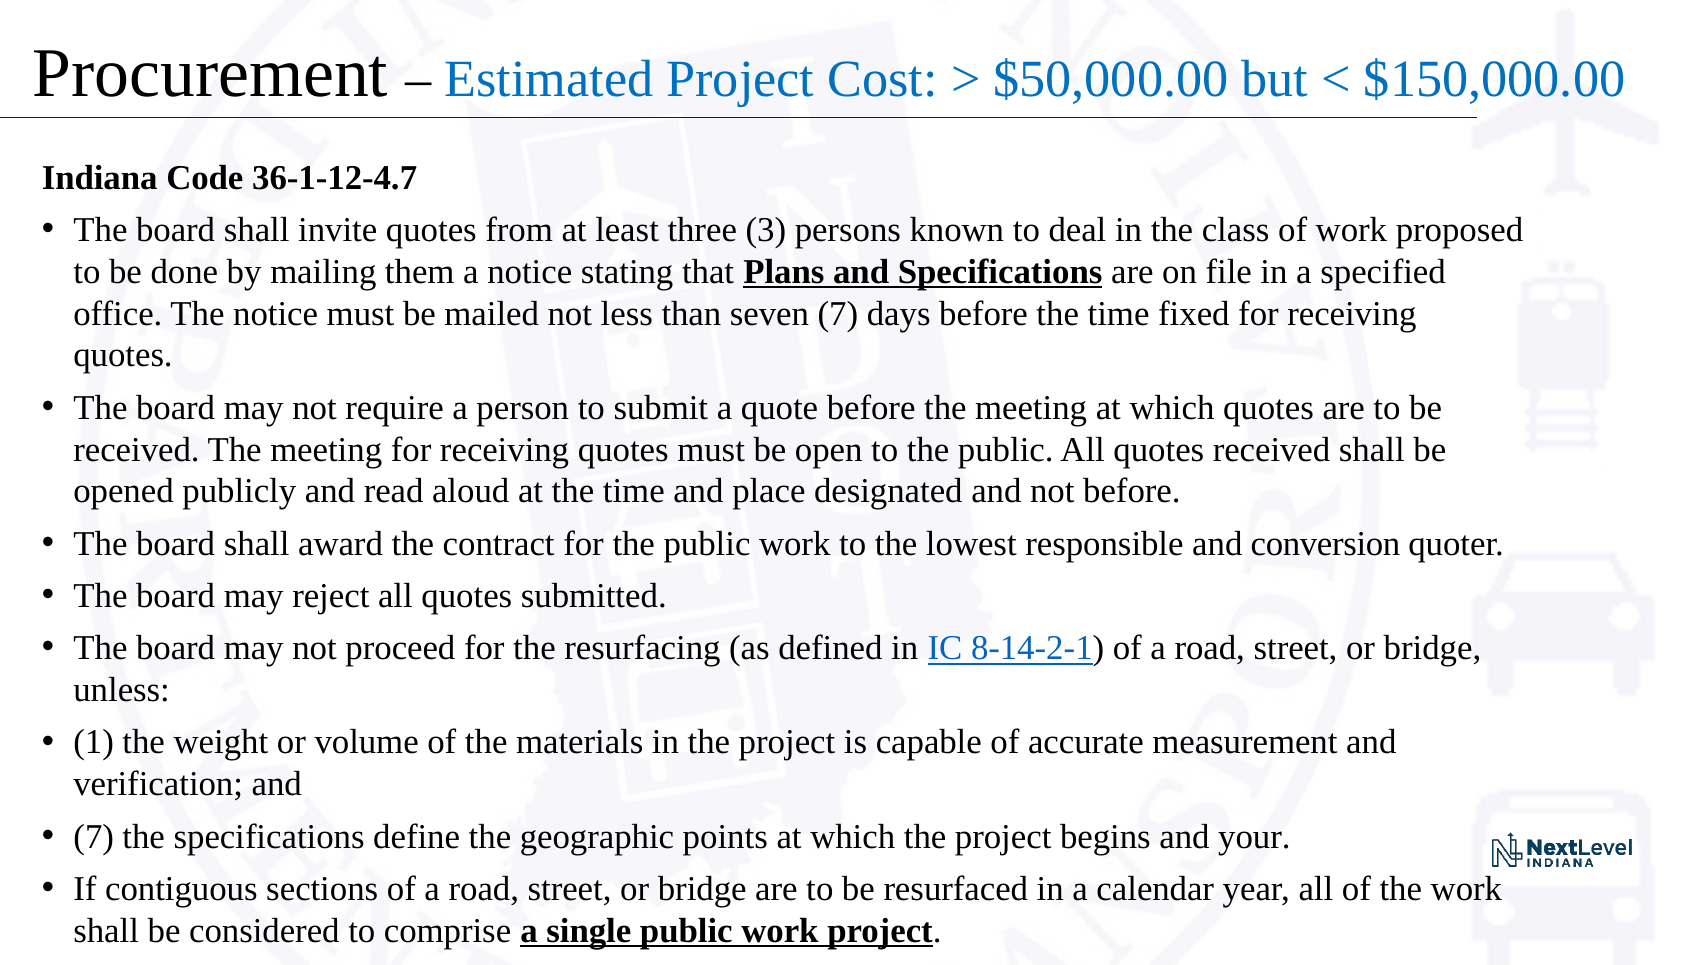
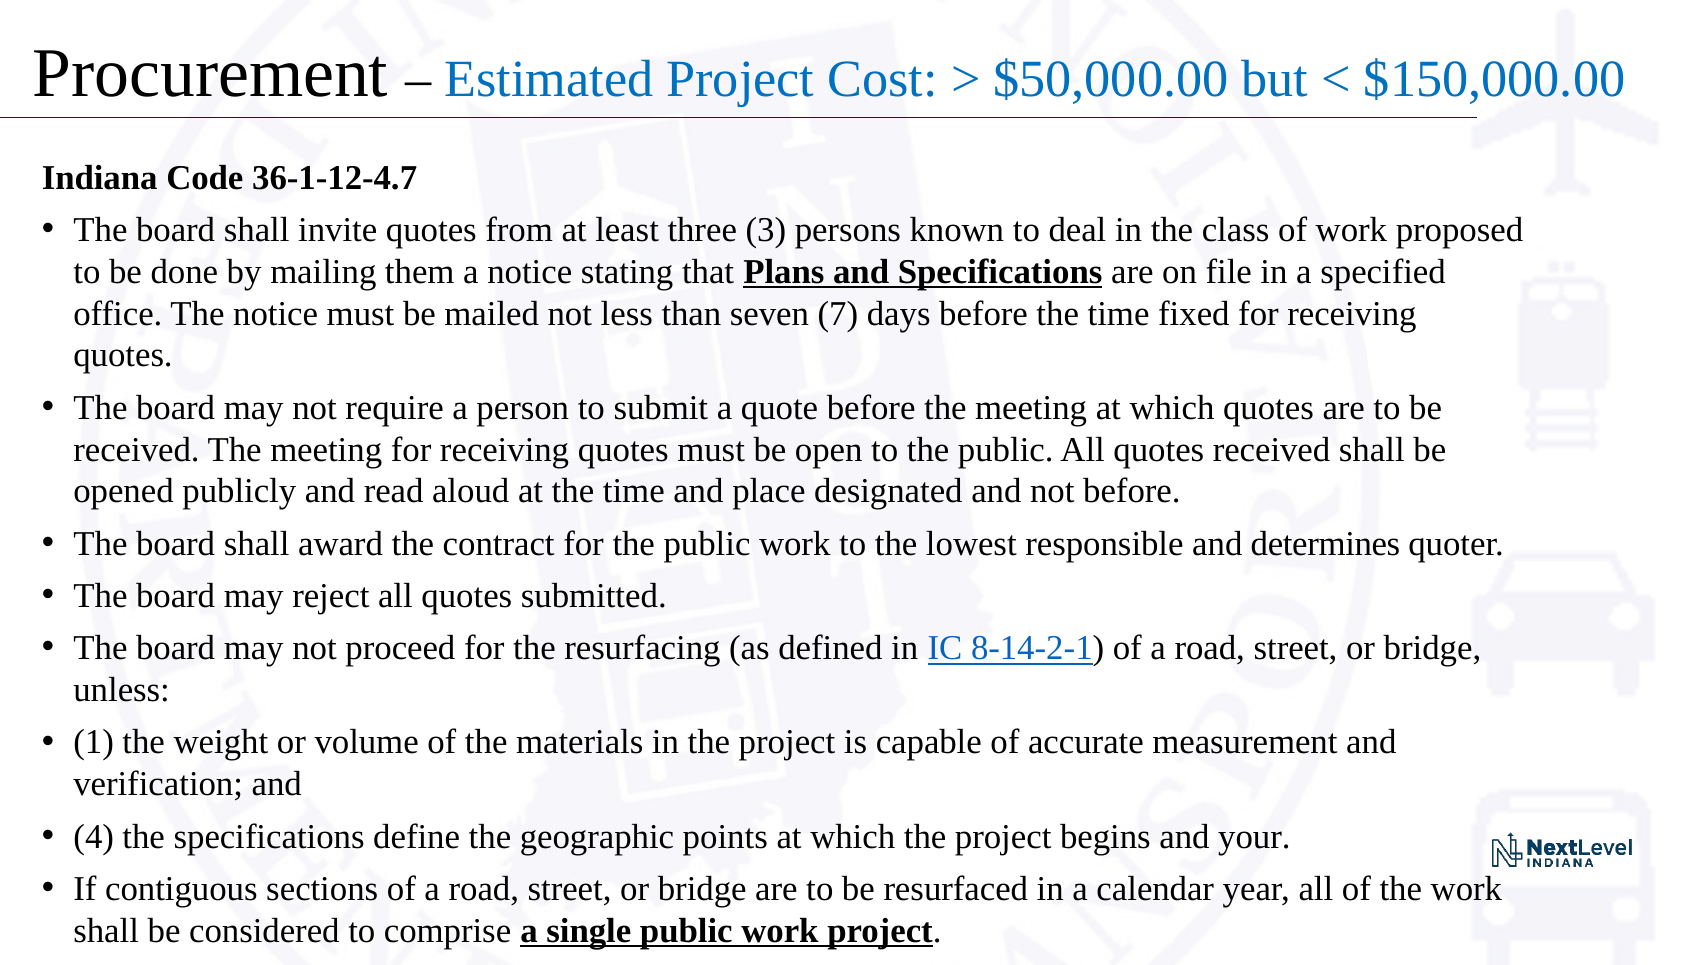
conversion: conversion -> determines (1326, 543)
7: 7 -> 4 (94, 836)
